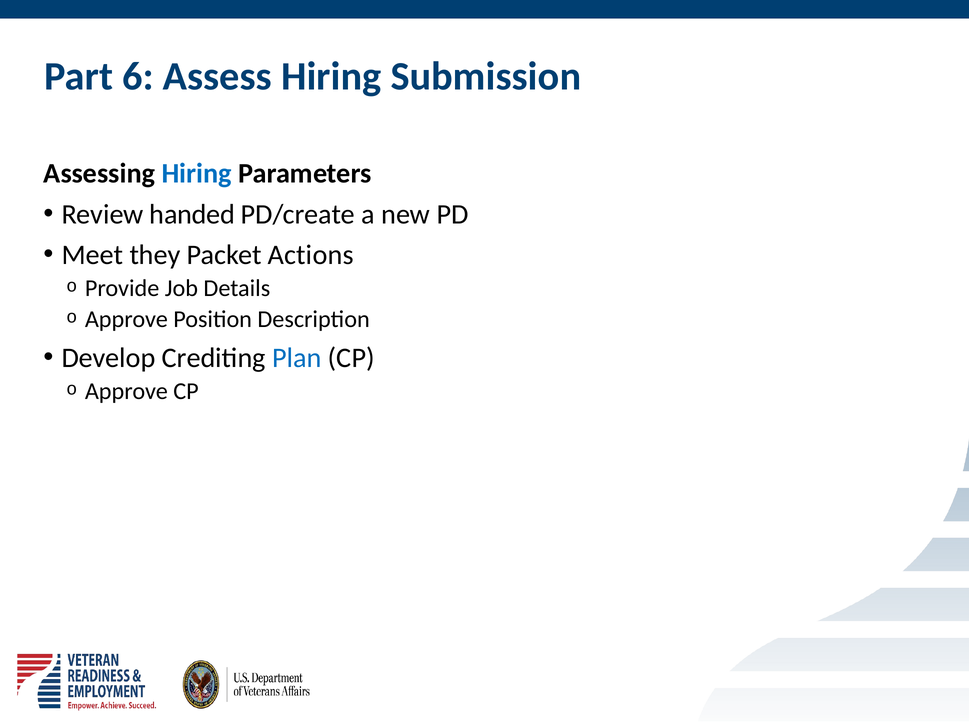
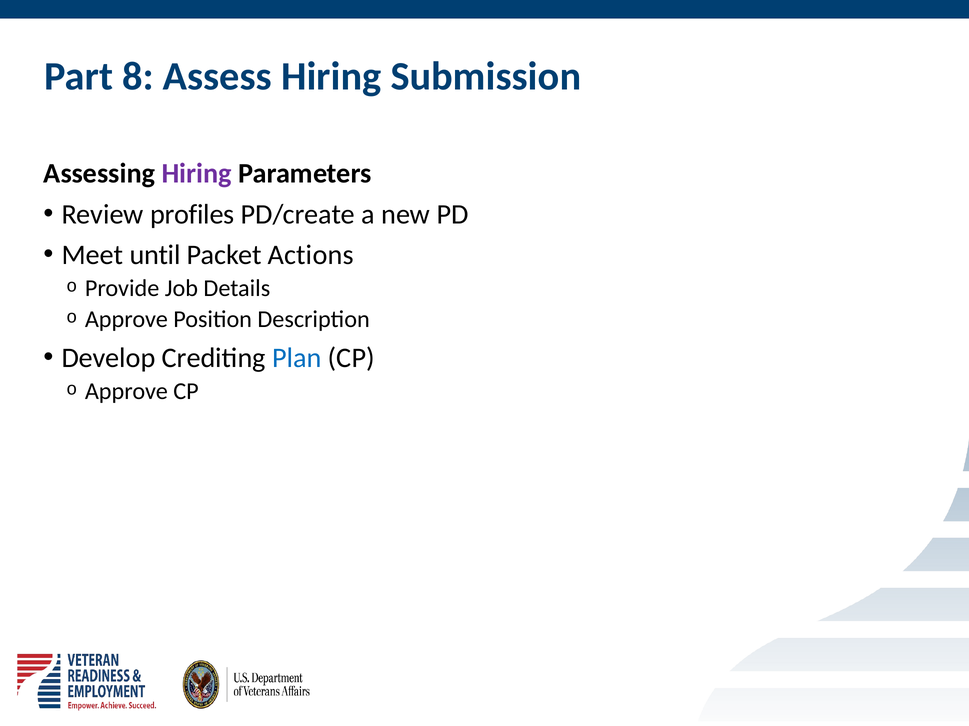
6: 6 -> 8 (138, 76)
Hiring colour: blue -> purple (197, 174)
handed: handed -> profiles (192, 214)
they: they -> until (155, 255)
